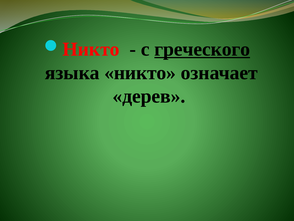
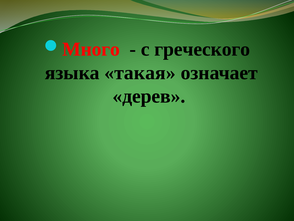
Никто: Никто -> Много (91, 49)
греческого underline: present -> none (202, 49)
языка никто: никто -> такая (140, 73)
